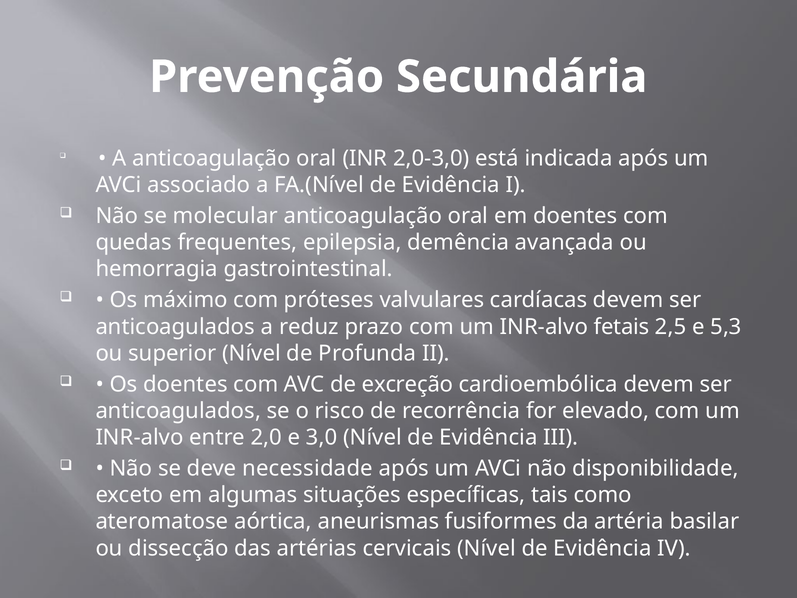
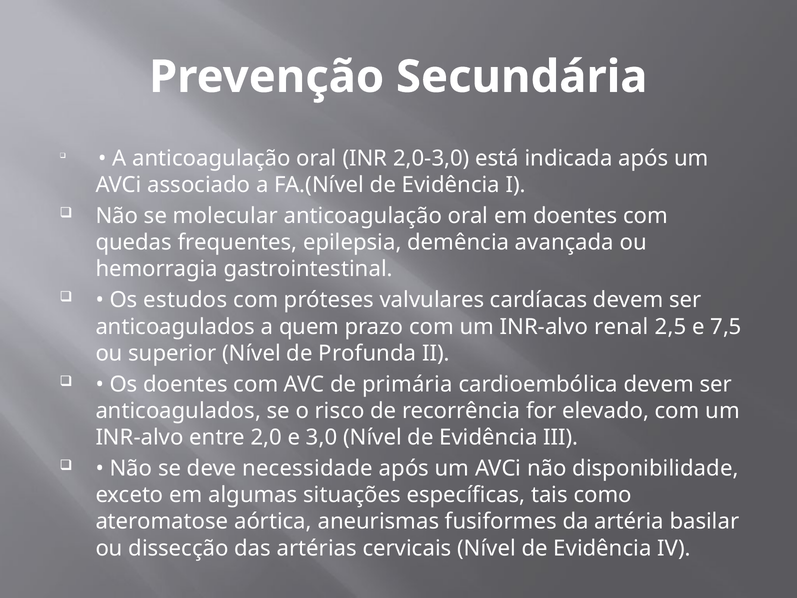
máximo: máximo -> estudos (185, 300)
reduz: reduz -> quem (309, 327)
fetais: fetais -> renal (621, 327)
5,3: 5,3 -> 7,5 (726, 327)
excreção: excreção -> primária (407, 384)
